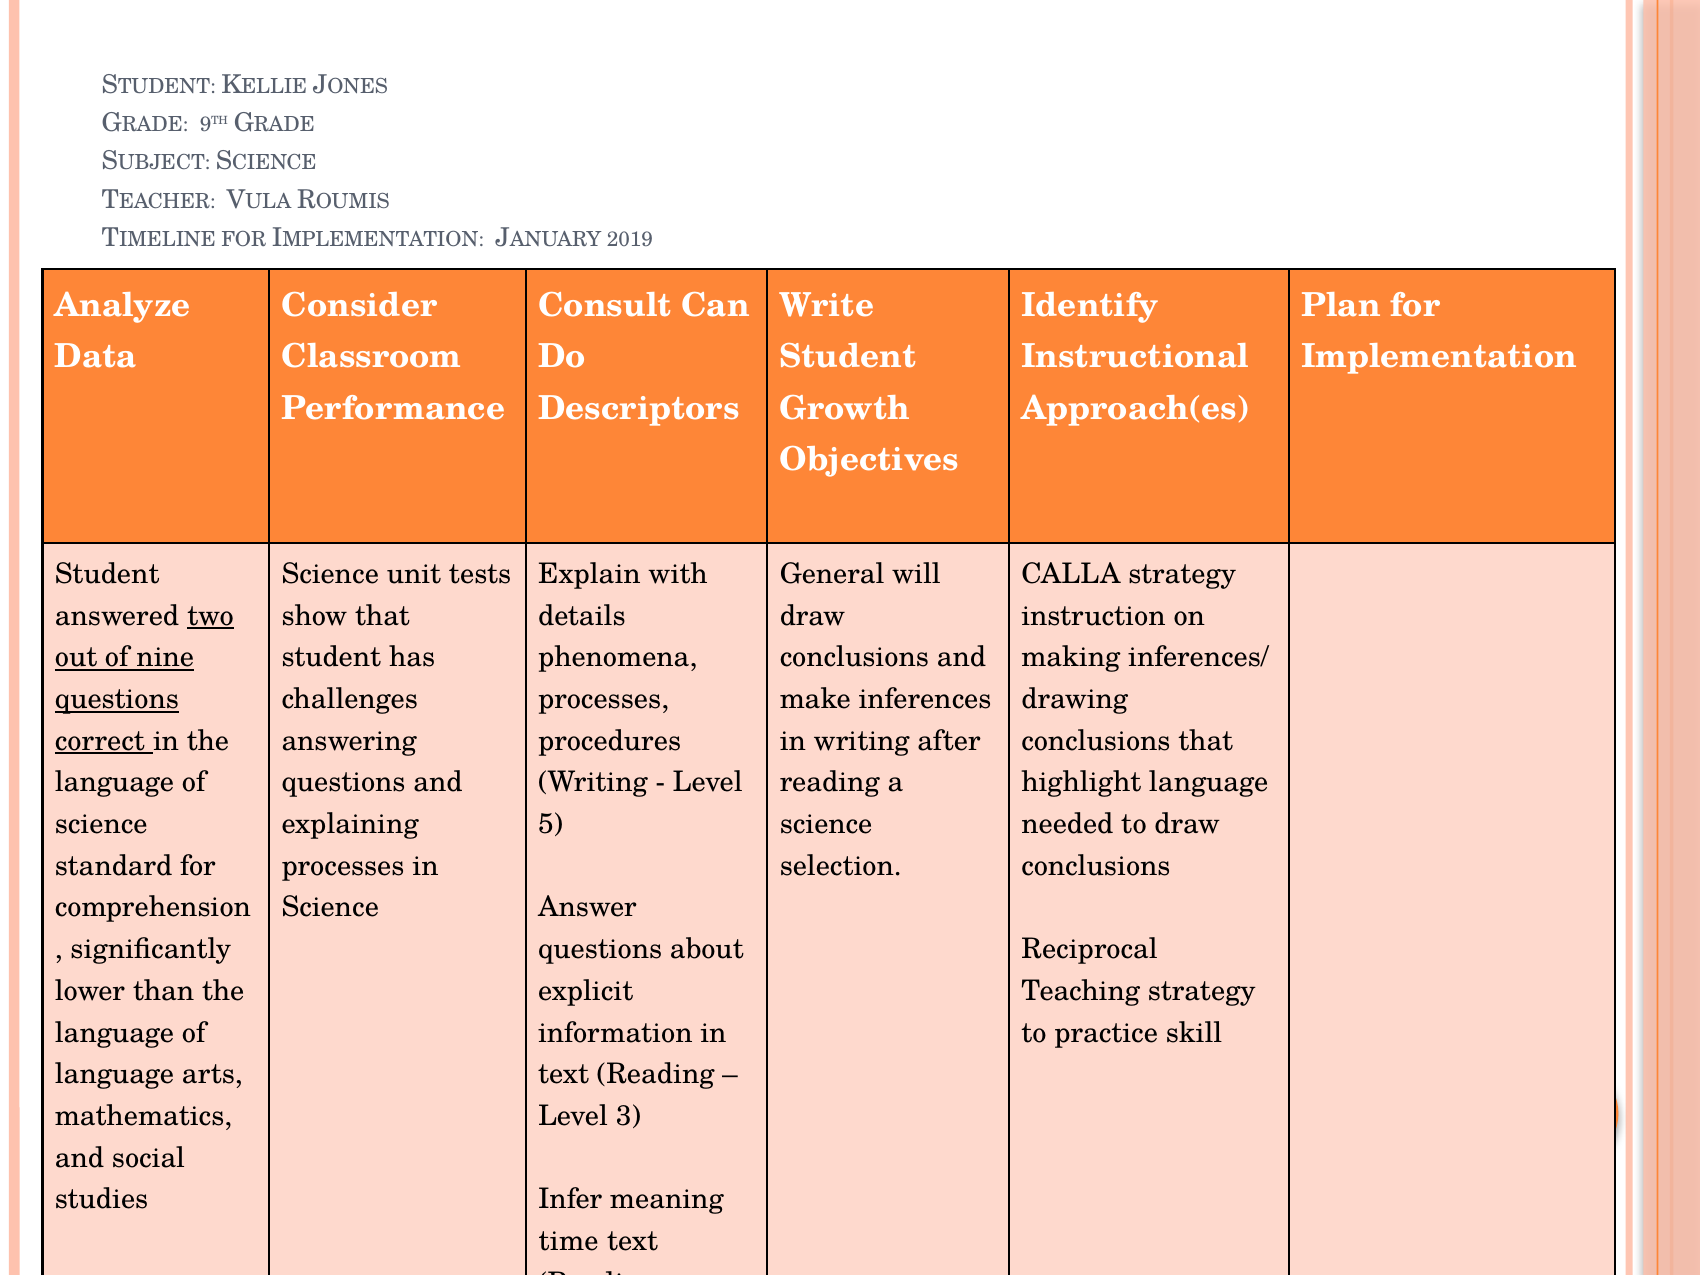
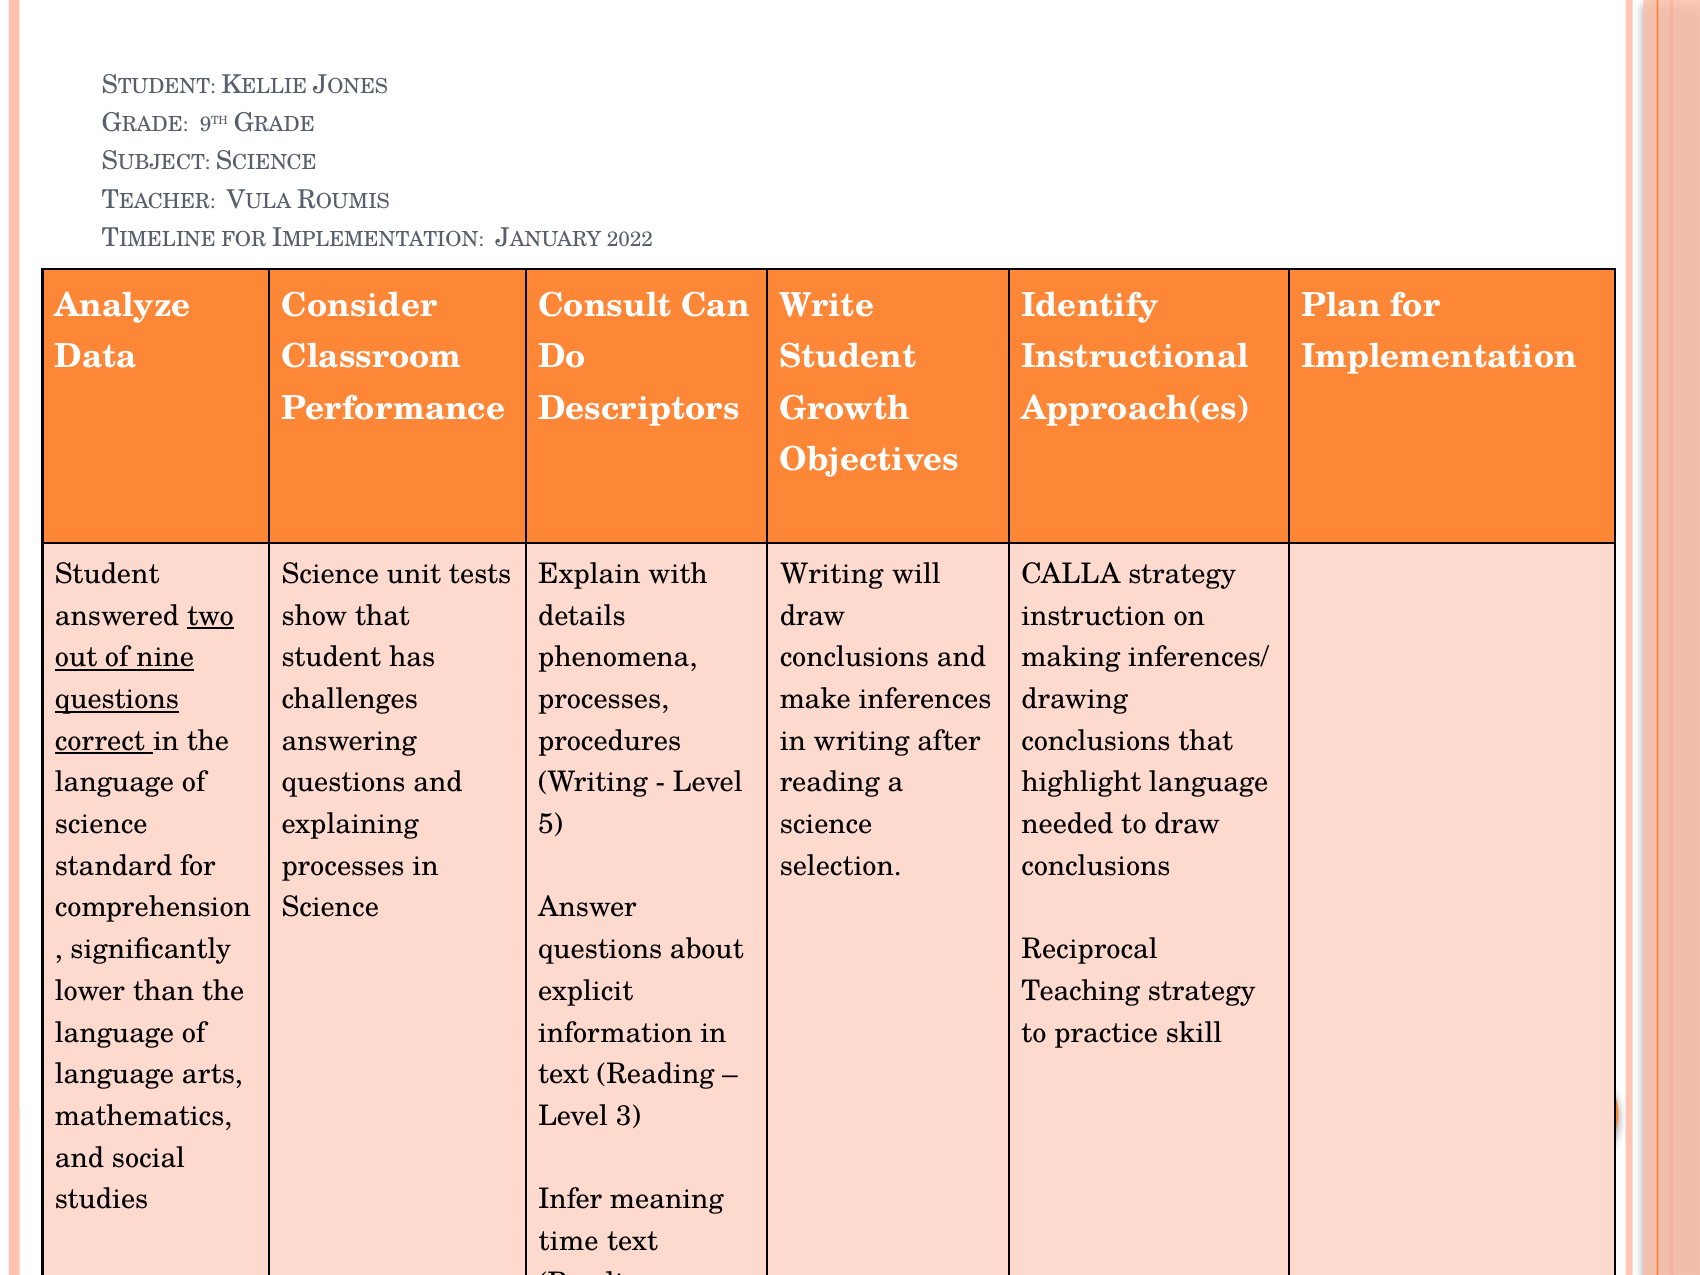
2019: 2019 -> 2022 (630, 239)
General: General -> Writing (832, 574)
